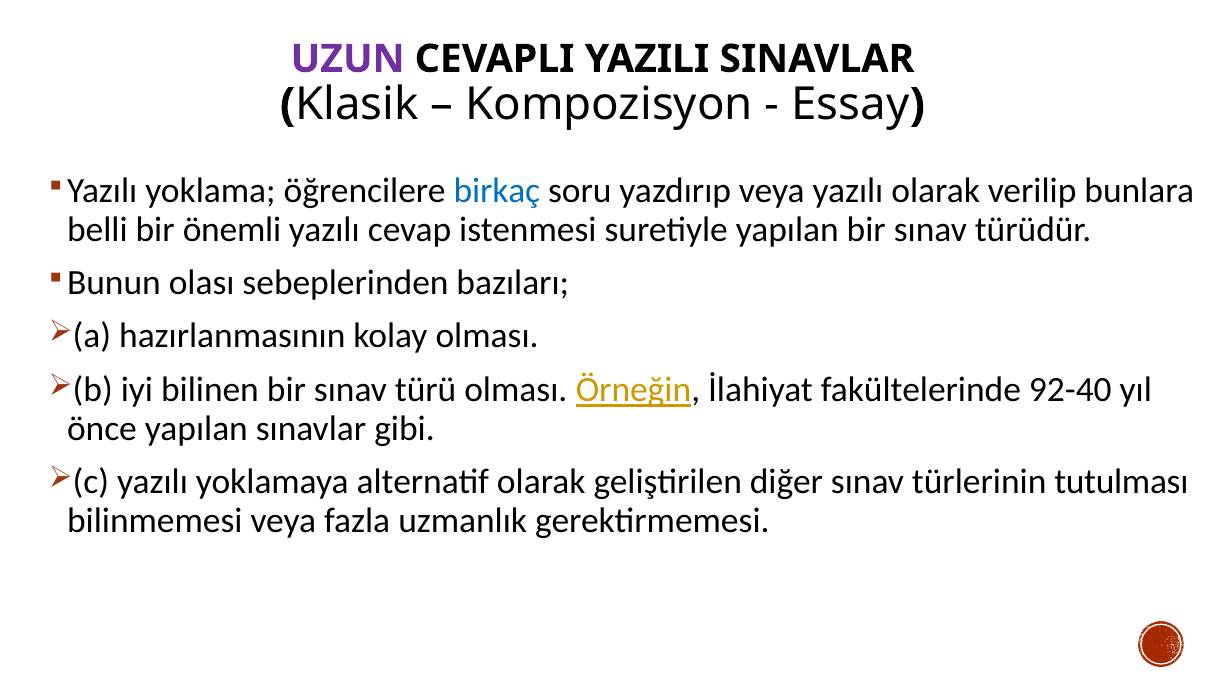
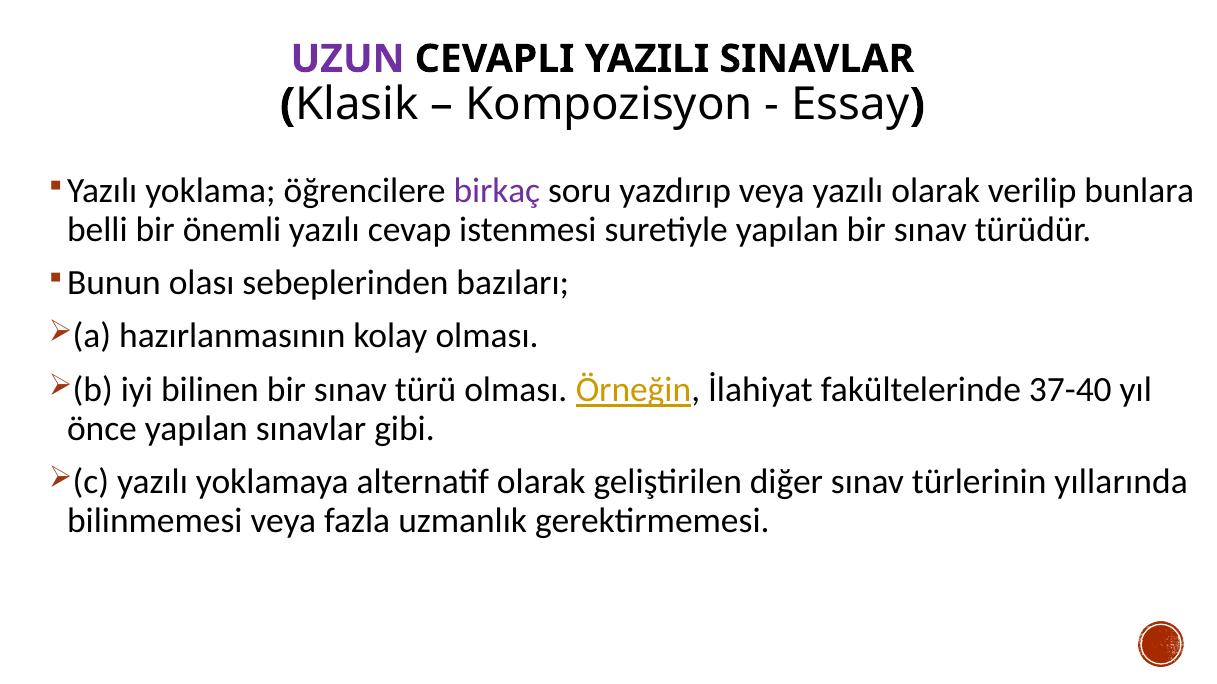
birkaç colour: blue -> purple (497, 191)
92-40: 92-40 -> 37-40 (1070, 391)
tutulması: tutulması -> yıllarında (1121, 482)
